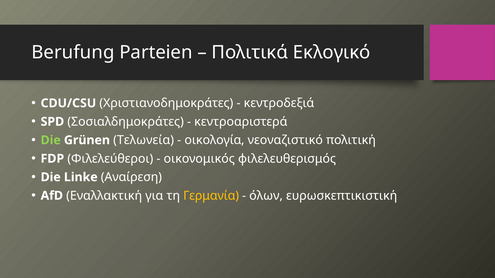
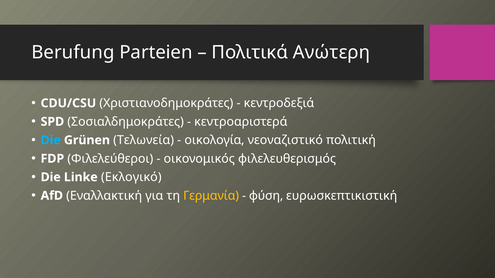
Εκλογικό: Εκλογικό -> Ανώτερη (332, 52)
Die colour: light green -> light blue (51, 140)
Αναίρεση: Αναίρεση -> Εκλογικό (131, 177)
όλων: όλων -> φύση (266, 196)
